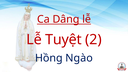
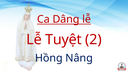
Ngào: Ngào -> Nâng (79, 58)
